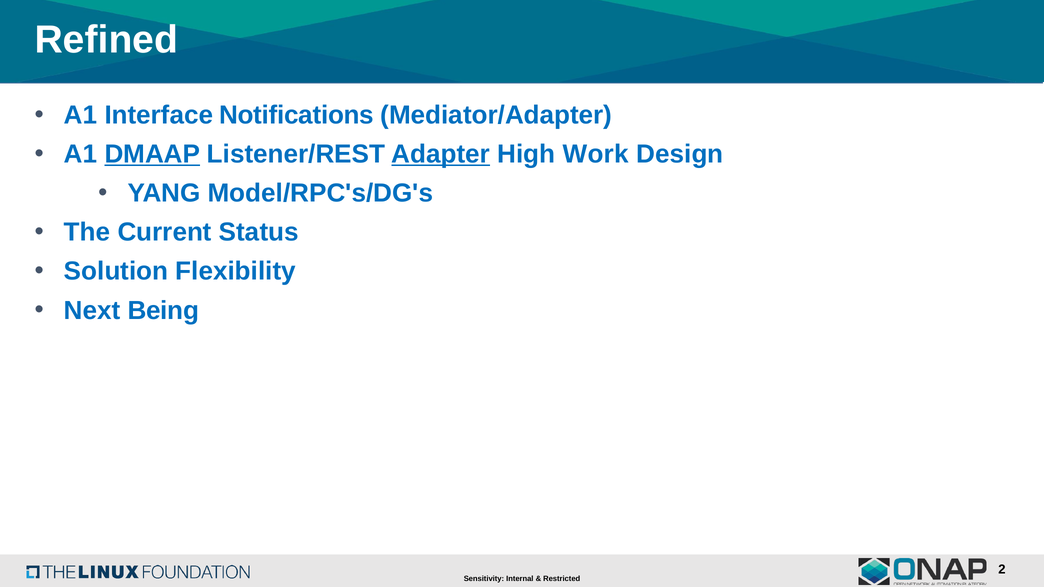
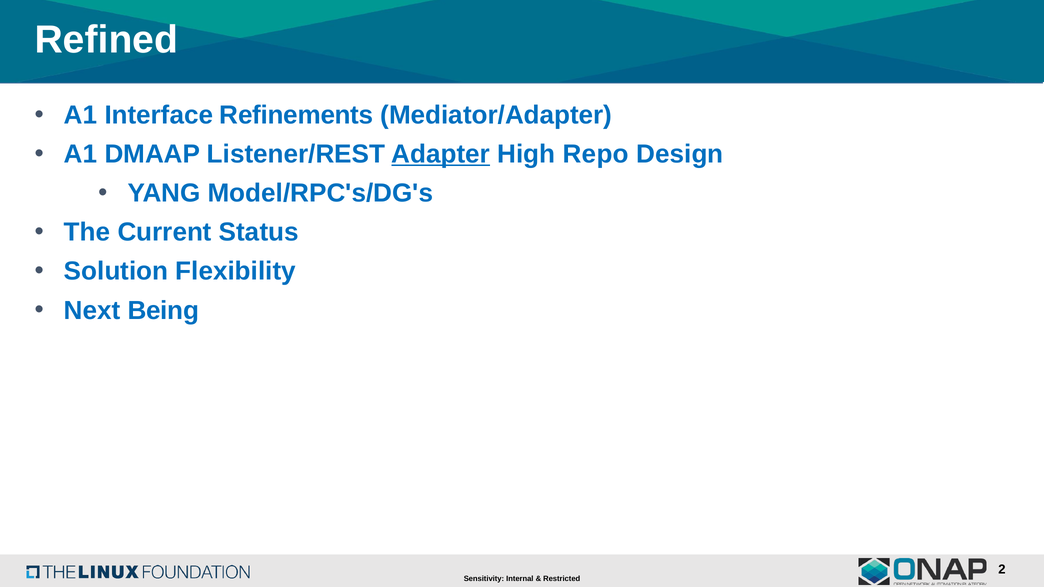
Notifications: Notifications -> Refinements (296, 115)
DMAAP underline: present -> none (152, 154)
Work: Work -> Repo (596, 154)
